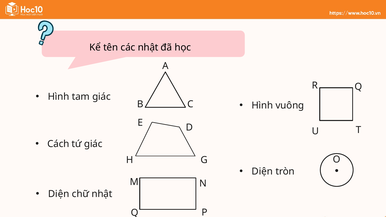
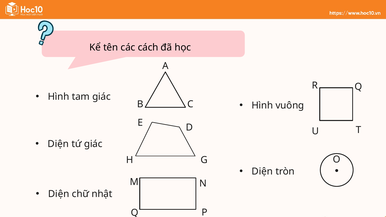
các nhật: nhật -> cách (148, 47)
Cách: Cách -> Diện (58, 144)
